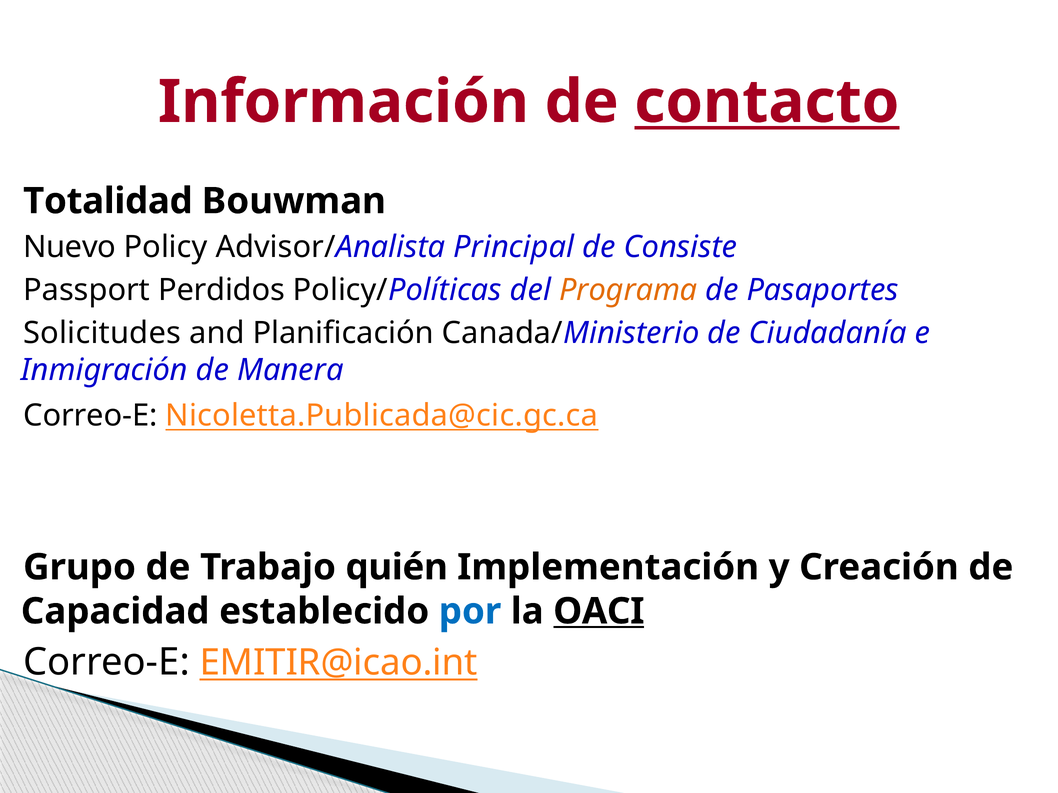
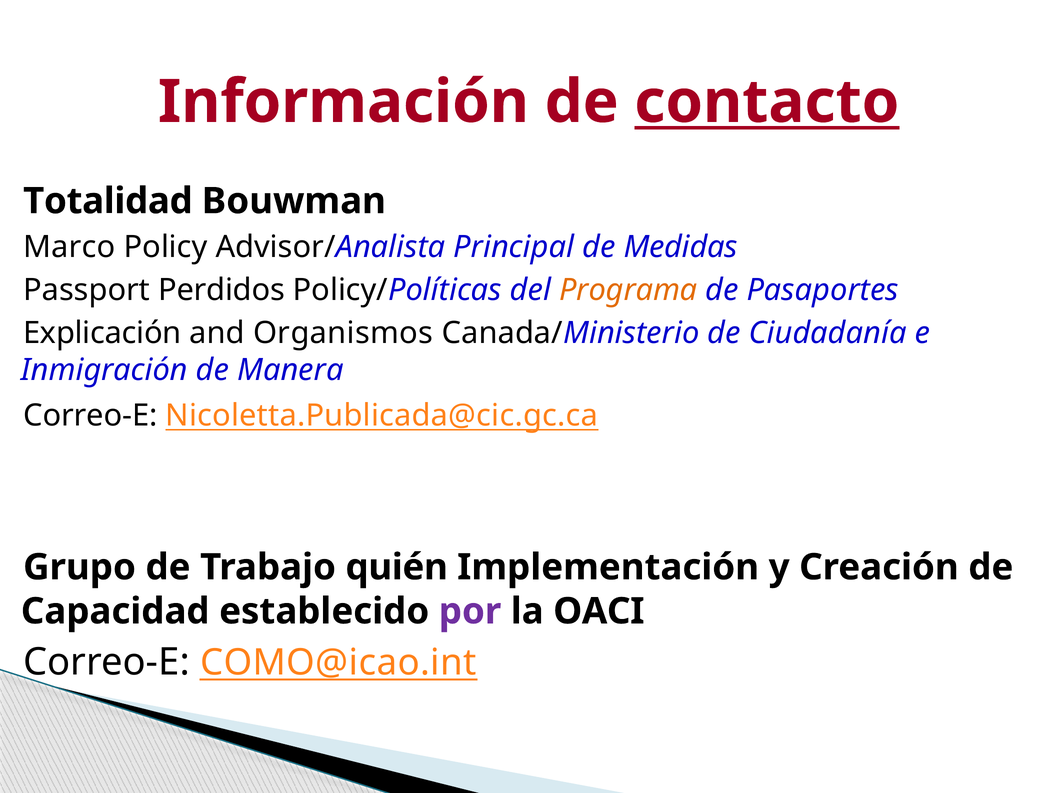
Nuevo: Nuevo -> Marco (69, 247)
Consiste: Consiste -> Medidas (681, 247)
Solicitudes: Solicitudes -> Explicación (102, 333)
Planificación: Planificación -> Organismos (343, 333)
por colour: blue -> purple (470, 612)
OACI underline: present -> none (599, 612)
EMITIR@icao.int: EMITIR@icao.int -> COMO@icao.int (338, 663)
